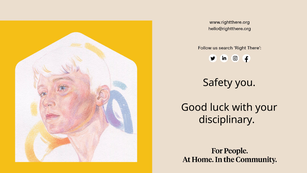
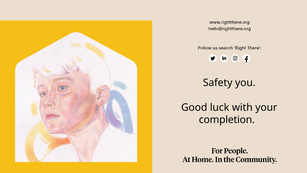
disciplinary: disciplinary -> completion (227, 120)
